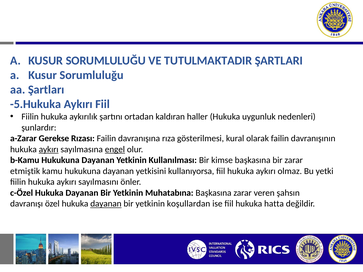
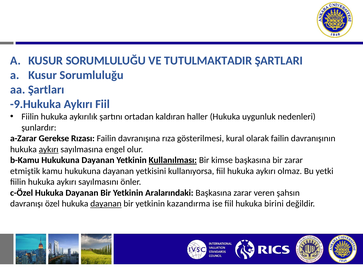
-5.Hukuka: -5.Hukuka -> -9.Hukuka (36, 104)
engel underline: present -> none (115, 149)
Kullanılması underline: none -> present (173, 160)
Muhatabına: Muhatabına -> Aralarındaki (169, 193)
koşullardan: koşullardan -> kazandırma (189, 204)
hatta: hatta -> birini (274, 204)
